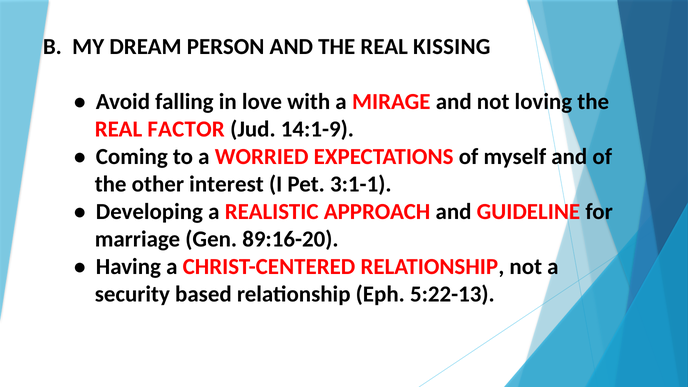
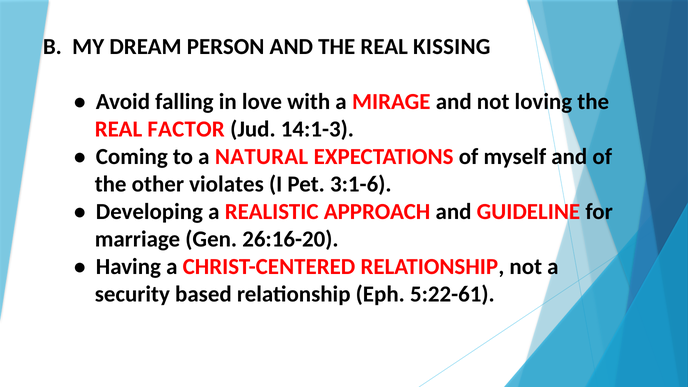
14:1-9: 14:1-9 -> 14:1-3 (317, 129)
WORRIED: WORRIED -> NATURAL (262, 157)
interest: interest -> violates (227, 184)
3:1-1: 3:1-1 -> 3:1-6 (361, 184)
89:16-20: 89:16-20 -> 26:16-20 (290, 239)
5:22-13: 5:22-13 -> 5:22-61 (452, 294)
